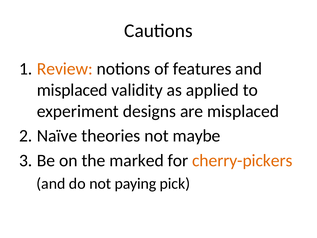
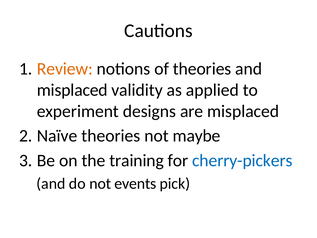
of features: features -> theories (202, 69)
marked: marked -> training (137, 160)
cherry-pickers colour: orange -> blue (242, 160)
paying: paying -> events (135, 183)
